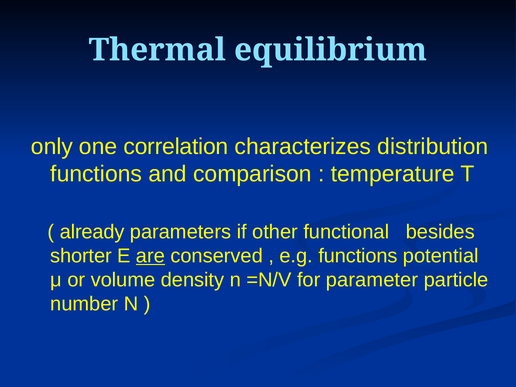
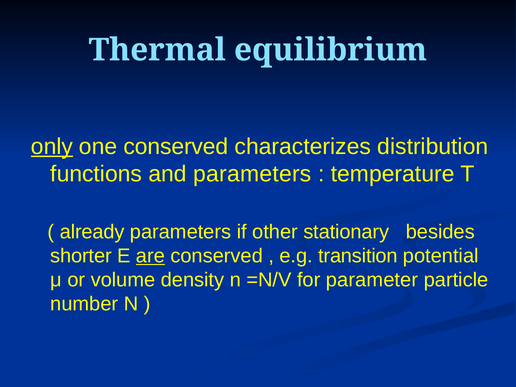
only underline: none -> present (52, 146)
one correlation: correlation -> conserved (176, 146)
and comparison: comparison -> parameters (252, 174)
functional: functional -> stationary (346, 232)
e.g functions: functions -> transition (358, 256)
